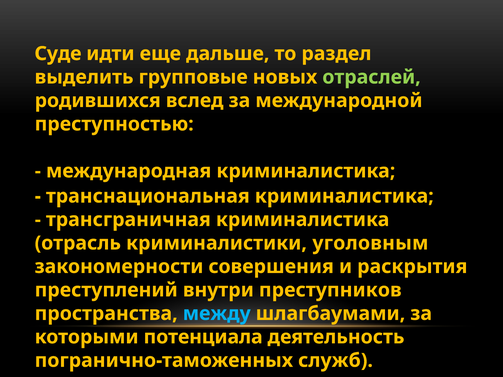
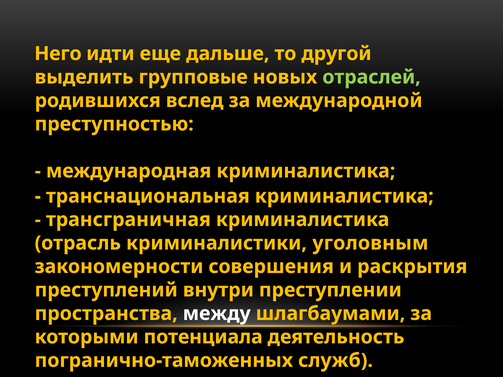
Суде: Суде -> Него (58, 54)
раздел: раздел -> другой (336, 54)
преступников: преступников -> преступлении (330, 290)
между colour: light blue -> white (217, 314)
